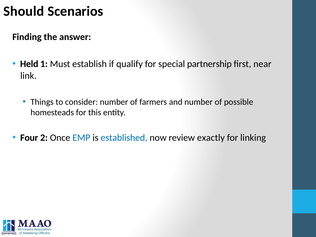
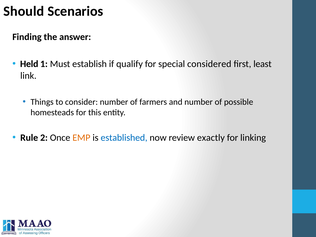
partnership: partnership -> considered (209, 64)
near: near -> least (263, 64)
Four: Four -> Rule (29, 138)
EMP colour: blue -> orange (81, 138)
